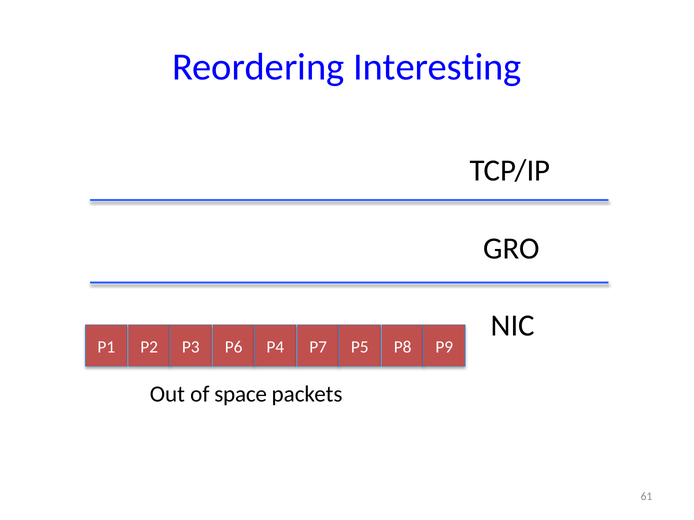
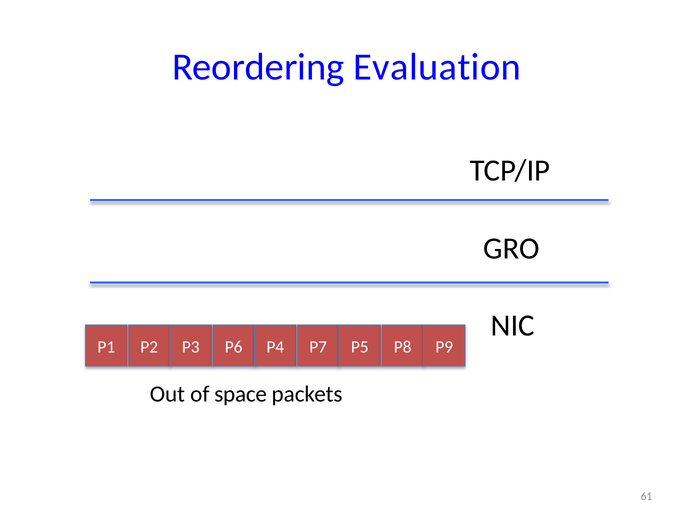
Interesting: Interesting -> Evaluation (437, 67)
